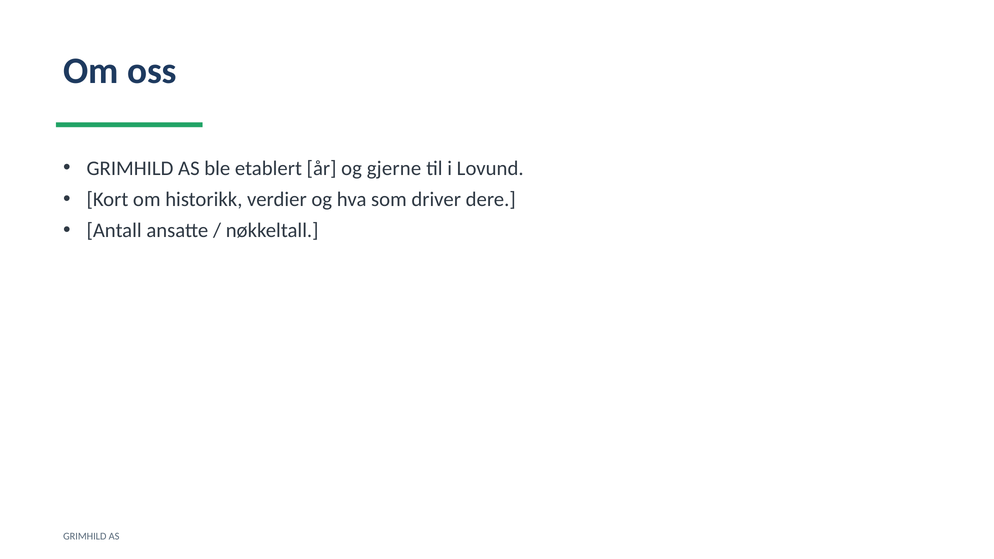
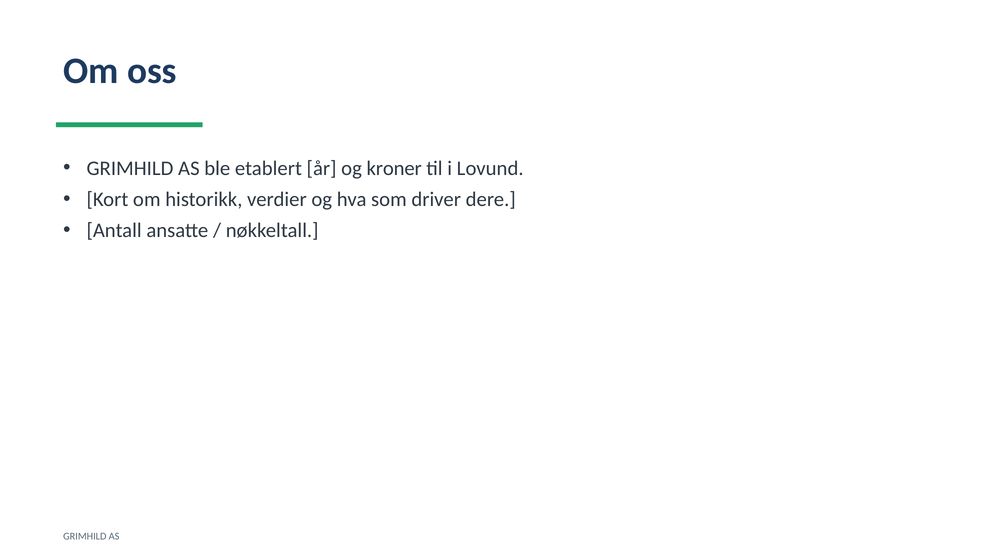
gjerne: gjerne -> kroner (394, 168)
